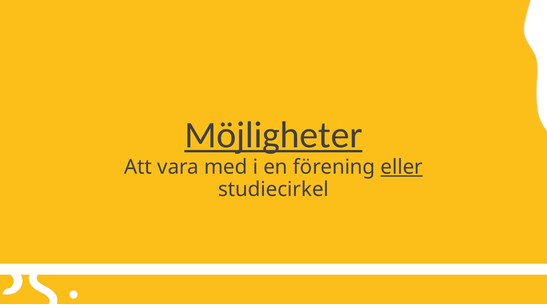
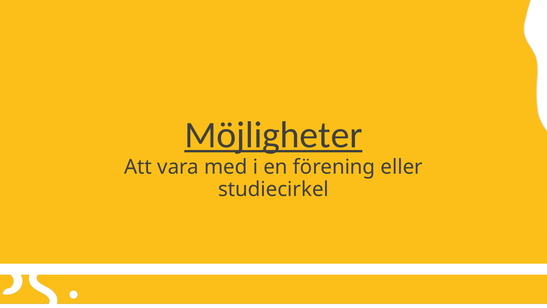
eller underline: present -> none (402, 167)
